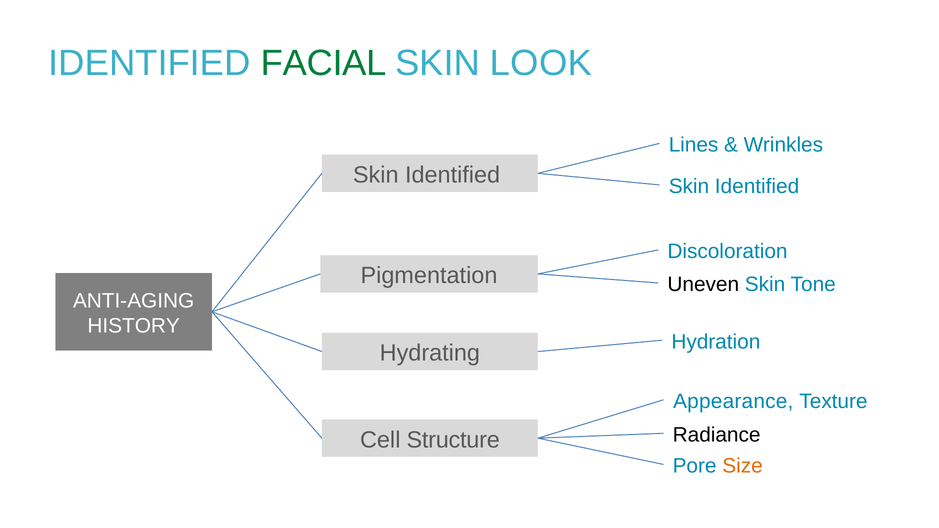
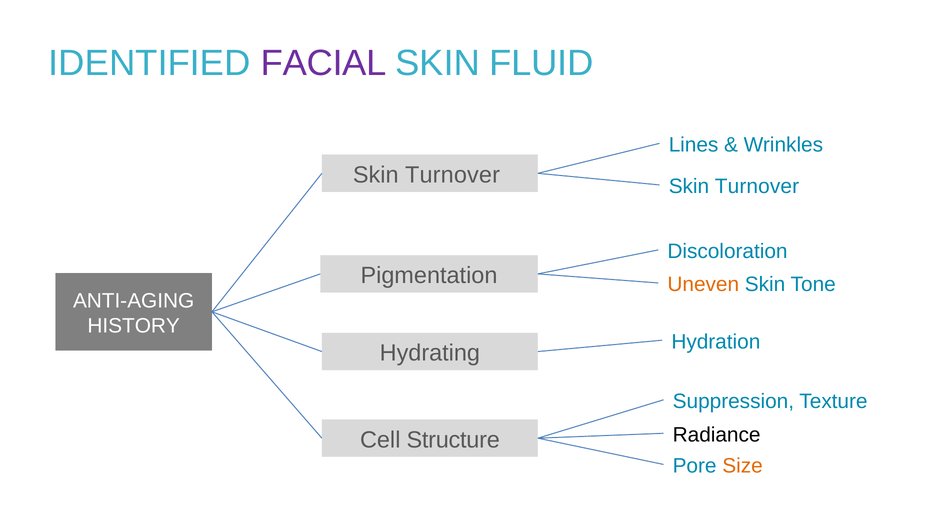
FACIAL colour: green -> purple (324, 63)
LOOK: LOOK -> FLUID (541, 63)
Identified: Identified -> Turnover (453, 175)
Identified: Identified -> Turnover (757, 186)
Uneven colour: black -> orange (703, 285)
Appearance: Appearance -> Suppression (733, 401)
